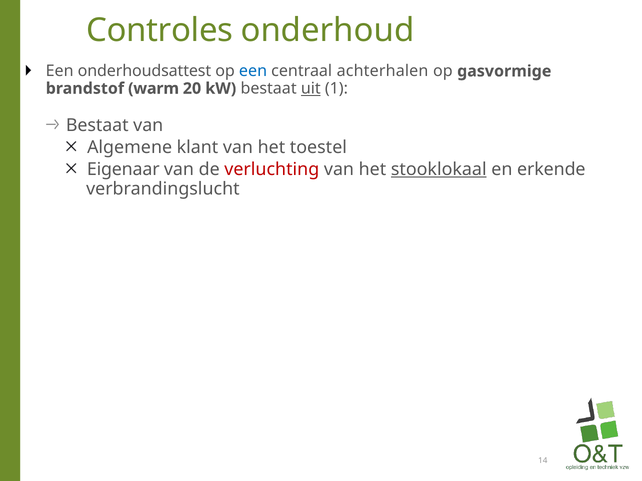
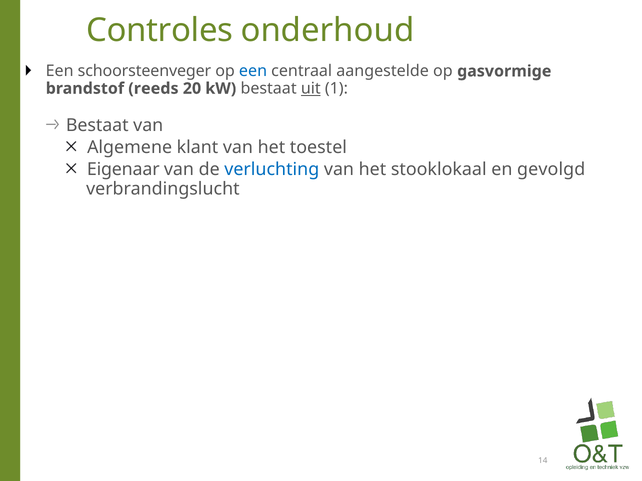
onderhoudsattest: onderhoudsattest -> schoorsteenveger (144, 71)
achterhalen: achterhalen -> aangestelde (383, 71)
warm: warm -> reeds (153, 89)
verluchting colour: red -> blue (272, 170)
stooklokaal underline: present -> none (439, 170)
erkende: erkende -> gevolgd (551, 170)
